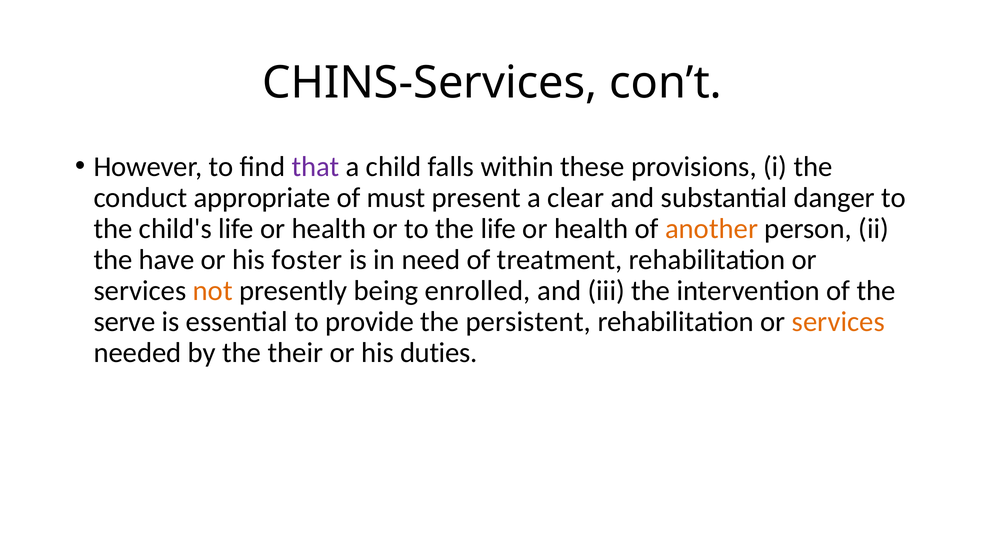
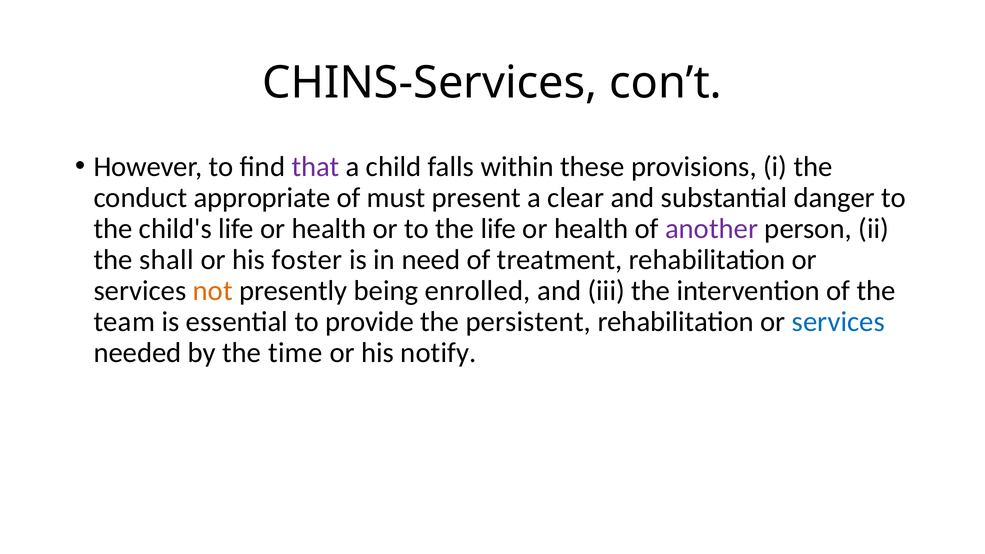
another colour: orange -> purple (712, 229)
have: have -> shall (166, 260)
serve: serve -> team (124, 322)
services colour: orange -> blue (838, 322)
their: their -> time (295, 353)
duties: duties -> notify (439, 353)
